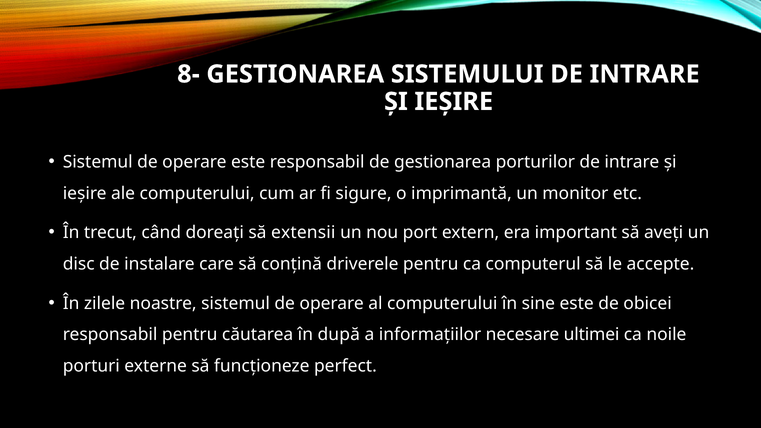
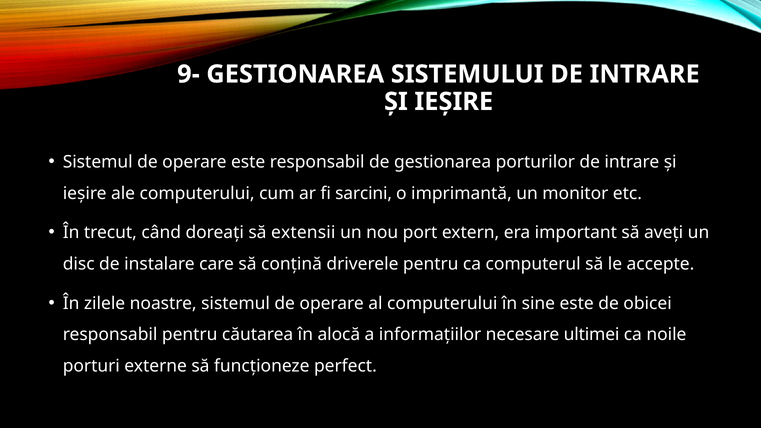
8-: 8- -> 9- (188, 74)
sigure: sigure -> sarcini (364, 193)
după: după -> alocă (339, 335)
